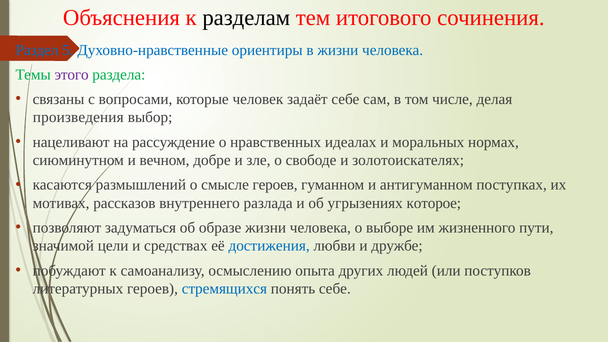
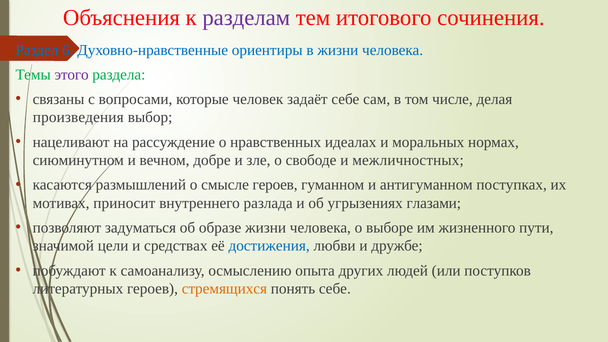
разделам colour: black -> purple (246, 18)
5: 5 -> 6 (68, 50)
золотоискателях: золотоискателях -> межличностных (408, 160)
рассказов: рассказов -> приносит (124, 203)
которое: которое -> глазами (434, 203)
стремящихся colour: blue -> orange (224, 289)
